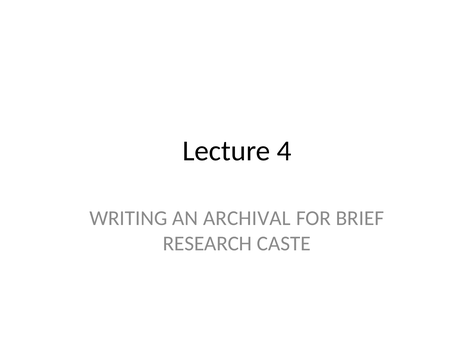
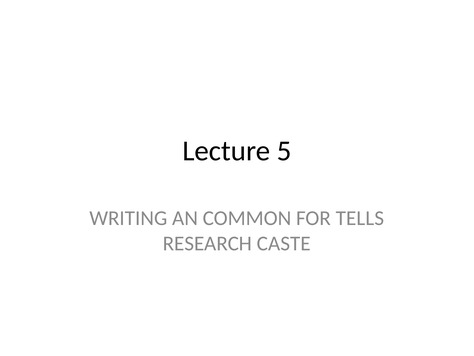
4: 4 -> 5 (284, 151)
ARCHIVAL: ARCHIVAL -> COMMON (247, 218)
BRIEF: BRIEF -> TELLS (360, 218)
